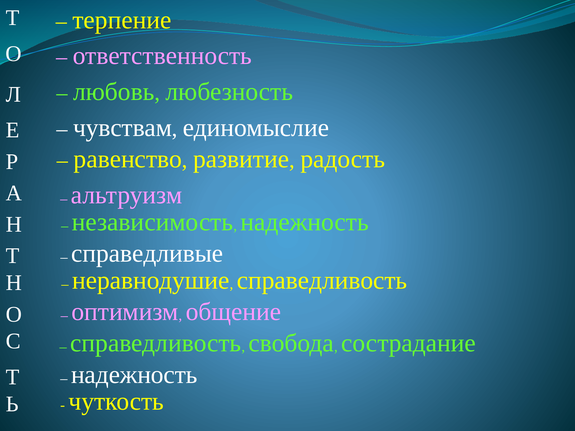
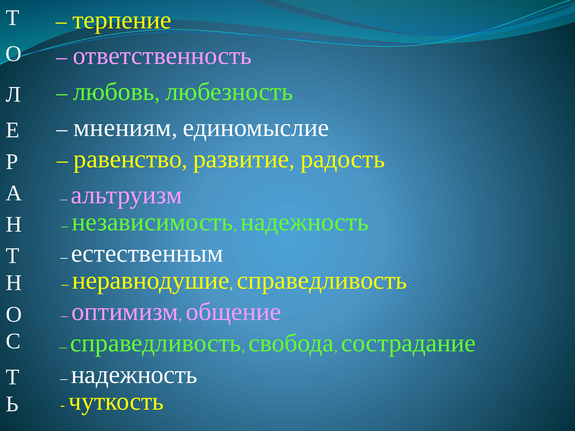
чувствам: чувствам -> мнениям (122, 128)
справедливые: справедливые -> естественным (147, 254)
